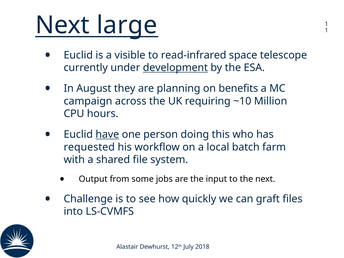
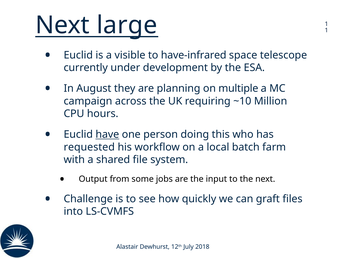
read-infrared: read-infrared -> have-infrared (194, 55)
development underline: present -> none (175, 68)
benefits: benefits -> multiple (238, 89)
